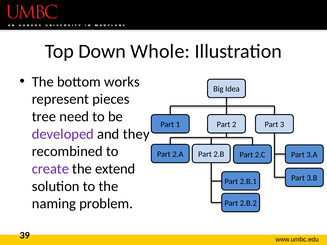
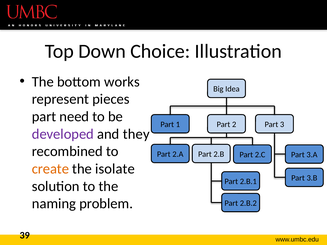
Whole: Whole -> Choice (160, 51)
tree: tree -> part (44, 117)
create colour: purple -> orange (50, 169)
extend: extend -> isolate (115, 169)
